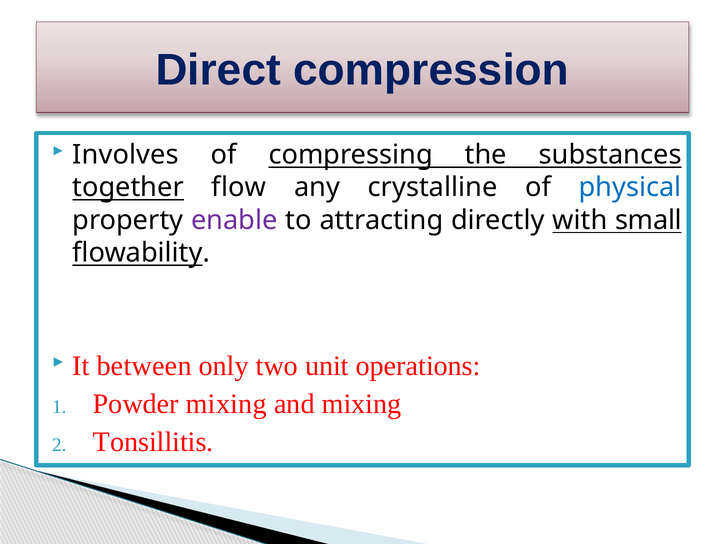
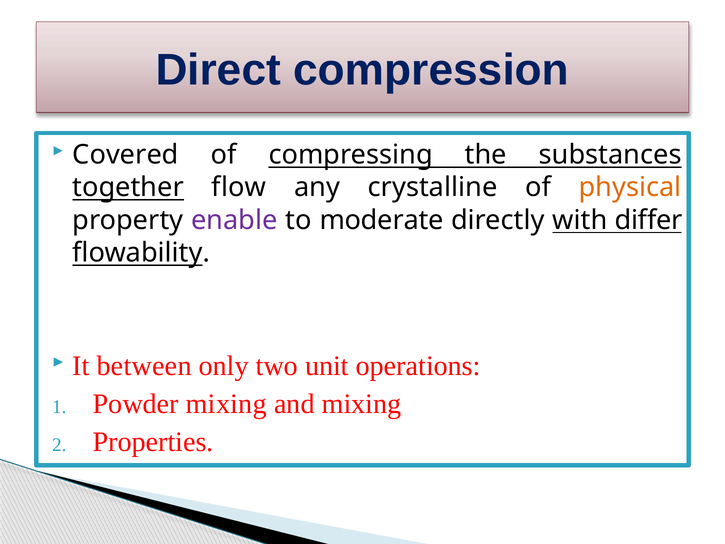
Involves: Involves -> Covered (126, 155)
physical colour: blue -> orange (630, 187)
attracting: attracting -> moderate (381, 220)
small: small -> differ (649, 220)
Tonsillitis: Tonsillitis -> Properties (153, 442)
